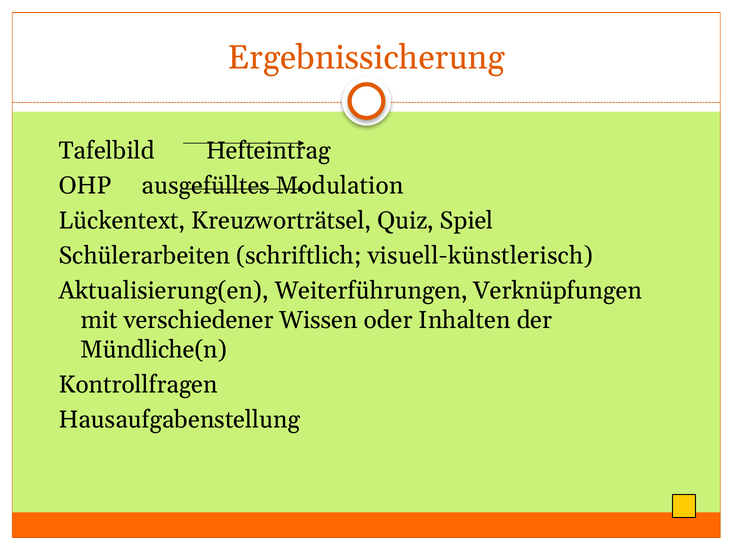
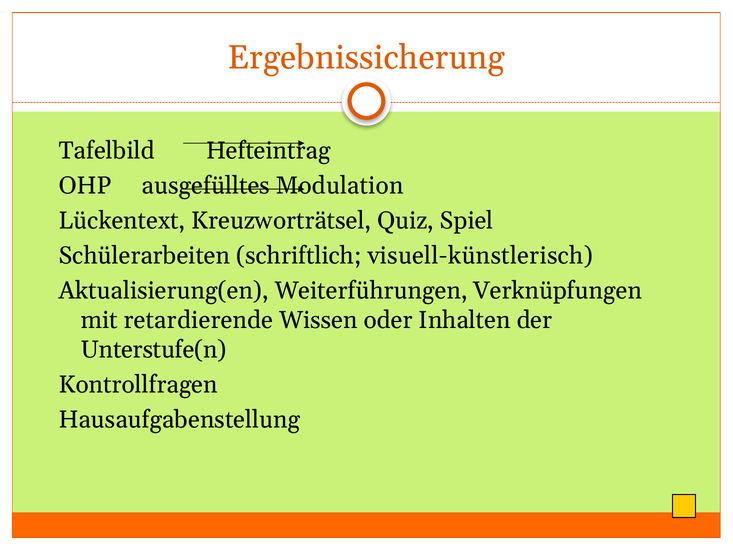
verschiedener: verschiedener -> retardierende (199, 320)
Mündliche(n: Mündliche(n -> Unterstufe(n (154, 349)
